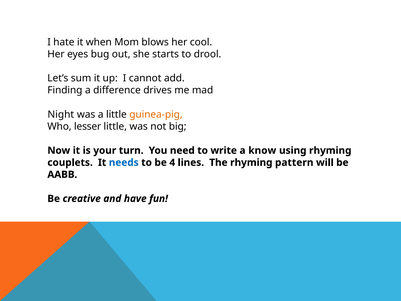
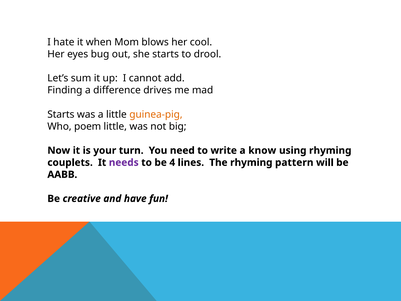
Night: Night -> Starts (61, 114)
lesser: lesser -> poem (88, 126)
needs colour: blue -> purple (124, 162)
